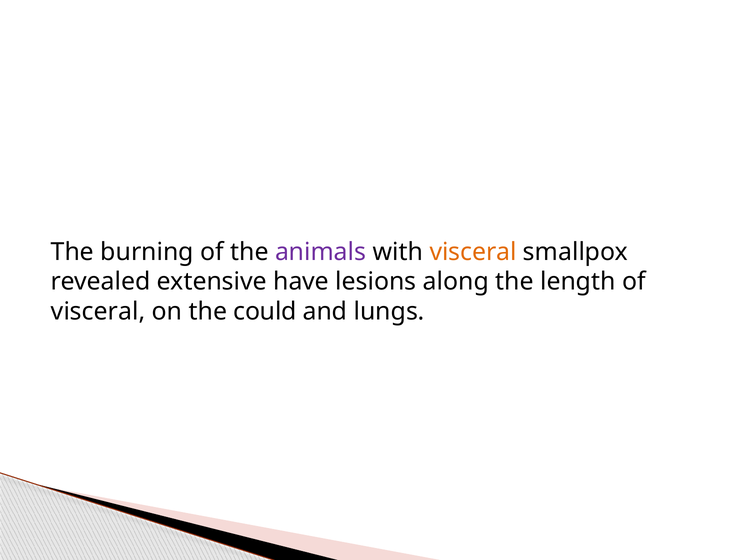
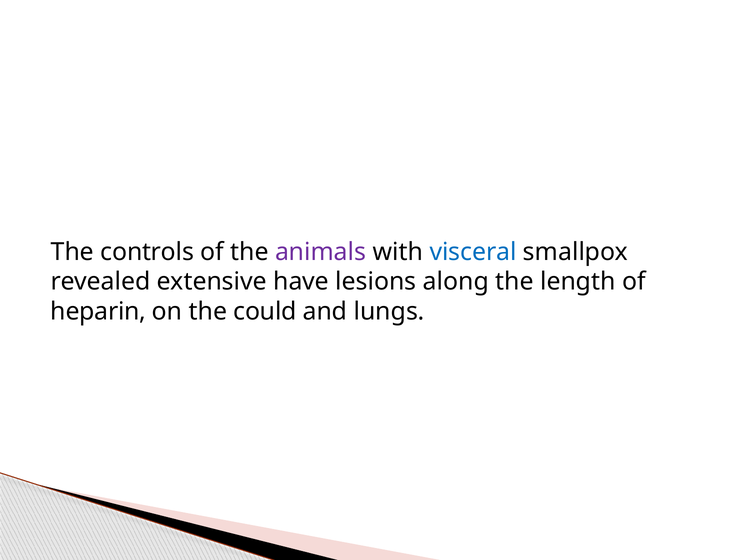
burning: burning -> controls (147, 252)
visceral colour: orange -> blue (473, 252)
visceral: visceral -> heparin (98, 311)
